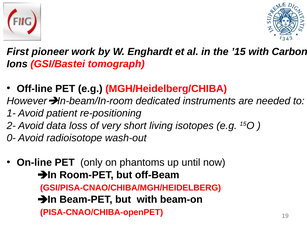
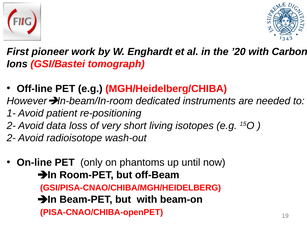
’15: ’15 -> ’20 (238, 52)
0-: 0- -> 2- (11, 137)
